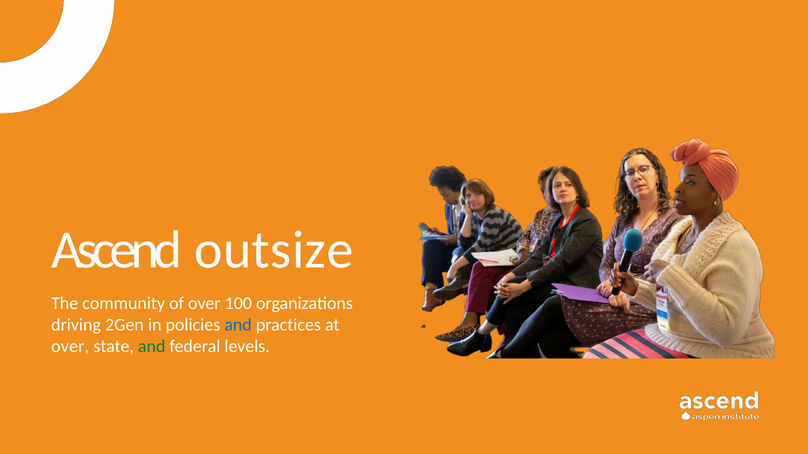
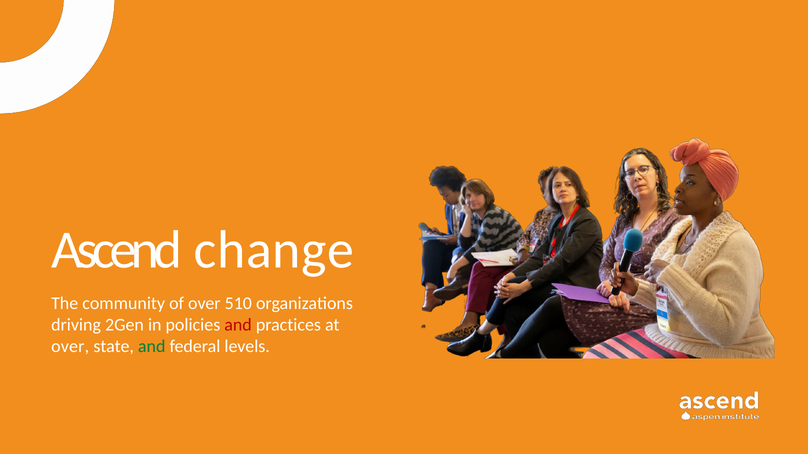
outsize: outsize -> change (274, 250)
100: 100 -> 510 (238, 304)
and colour: blue -> red (238, 325)
